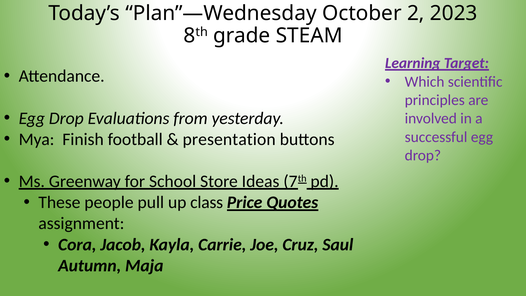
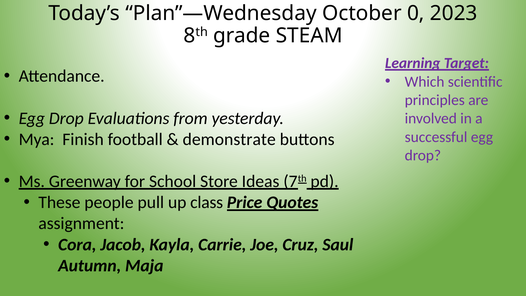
2: 2 -> 0 (416, 13)
presentation: presentation -> demonstrate (229, 139)
